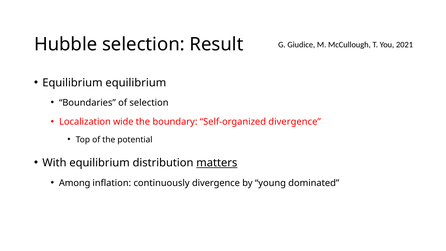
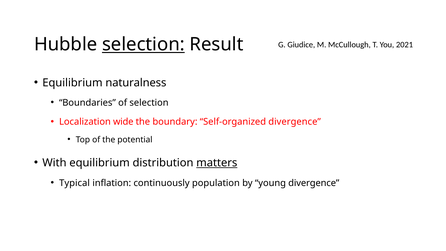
selection underline: none -> present (143, 44)
Equilibrium equilibrium: equilibrium -> naturalness (136, 83)
Among: Among -> Typical (75, 183)
continuously divergence: divergence -> population (216, 183)
young dominated: dominated -> divergence (314, 183)
